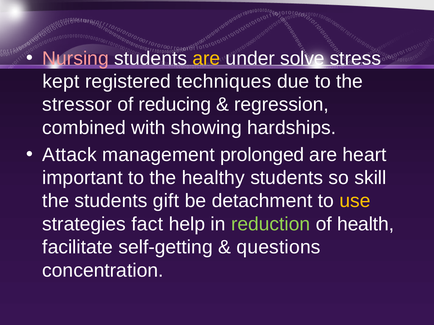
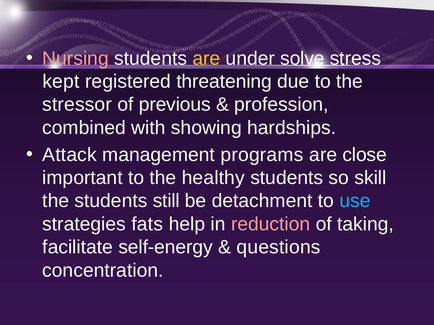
techniques: techniques -> threatening (224, 82)
reducing: reducing -> previous (175, 105)
regression: regression -> profession (281, 105)
prolonged: prolonged -> programs (262, 155)
heart: heart -> close (365, 155)
gift: gift -> still (166, 201)
use colour: yellow -> light blue (355, 201)
fact: fact -> fats (147, 224)
reduction colour: light green -> pink (271, 224)
health: health -> taking (366, 224)
self-getting: self-getting -> self-energy (166, 248)
